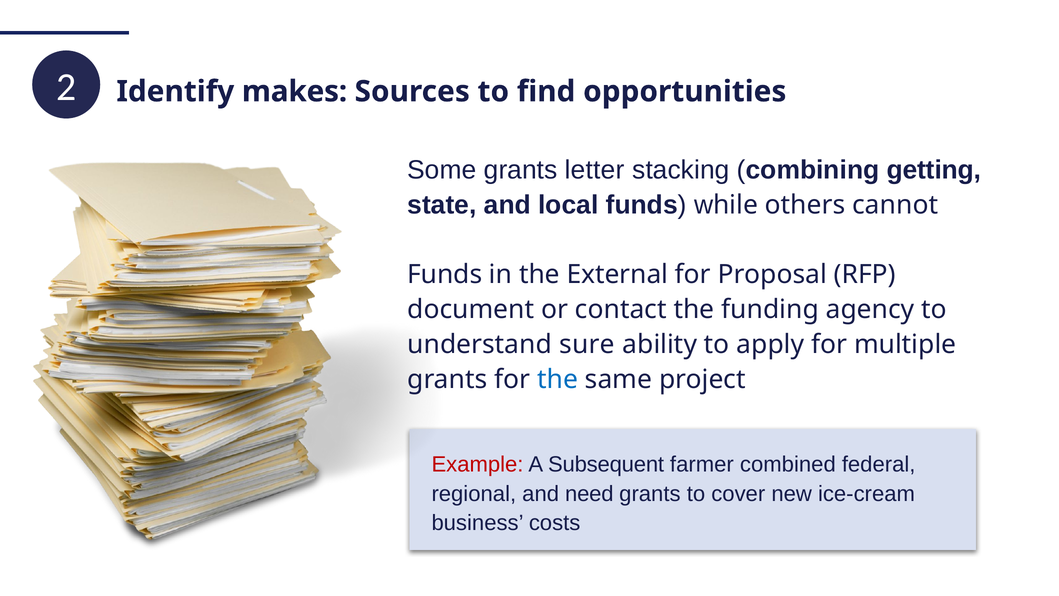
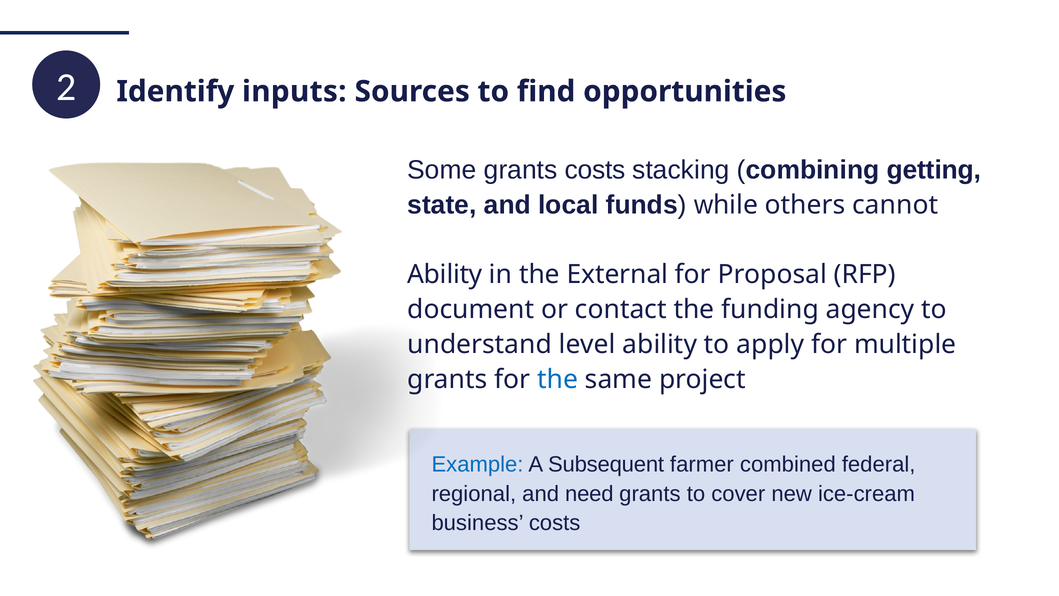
makes: makes -> inputs (294, 91)
grants letter: letter -> costs (595, 170)
Funds: Funds -> Ability (445, 275)
sure: sure -> level (587, 344)
Example colour: red -> blue (477, 464)
